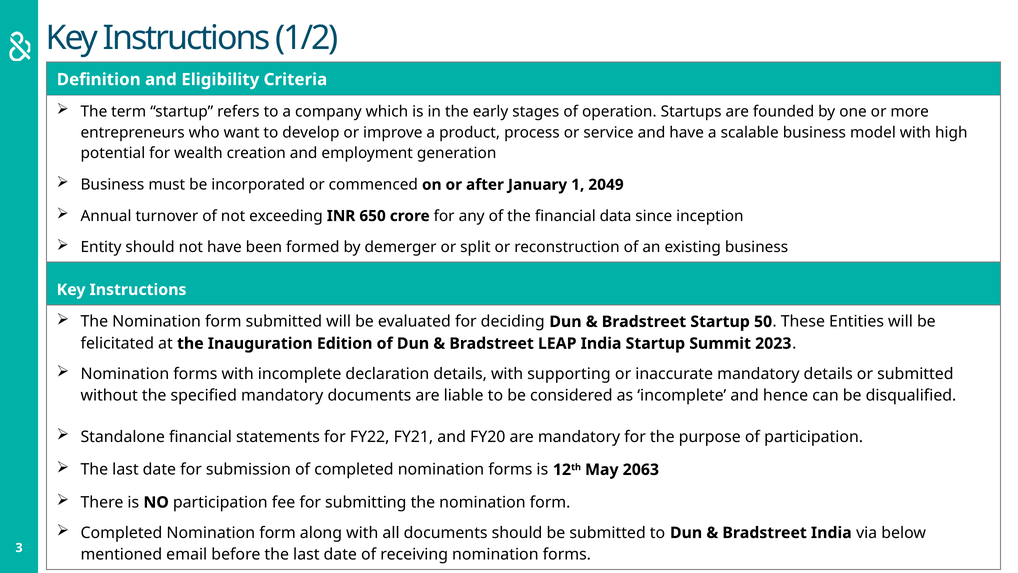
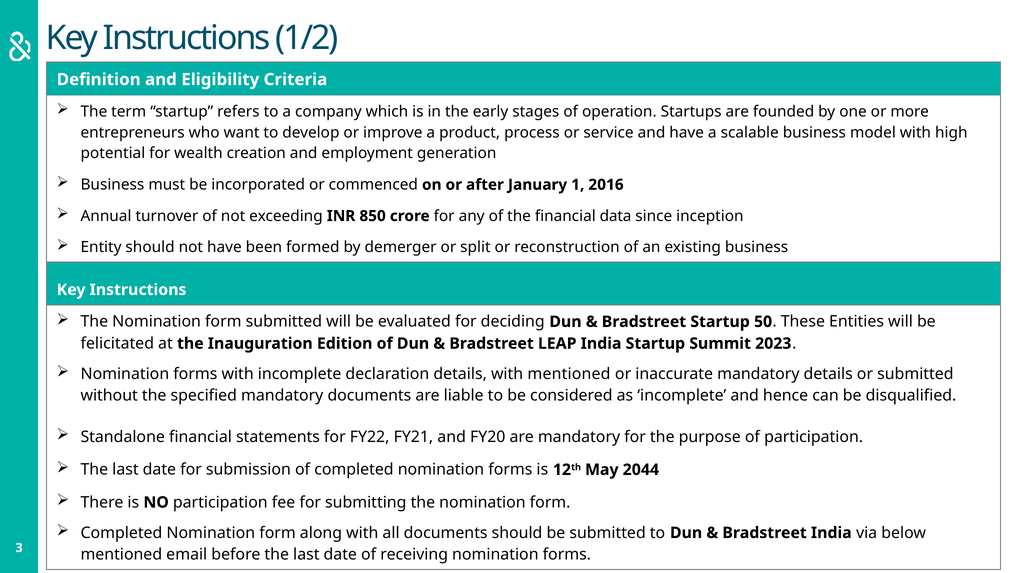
2049: 2049 -> 2016 (606, 185)
650: 650 -> 850 (373, 216)
with supporting: supporting -> mentioned (569, 374)
2063: 2063 -> 2044 (641, 469)
